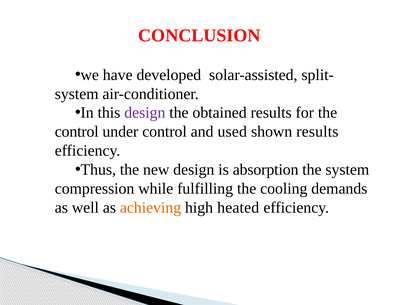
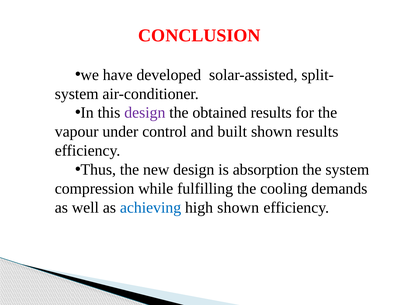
control: control -> vapour (77, 132)
used: used -> built (232, 132)
achieving colour: orange -> blue (151, 207)
high heated: heated -> shown (238, 207)
